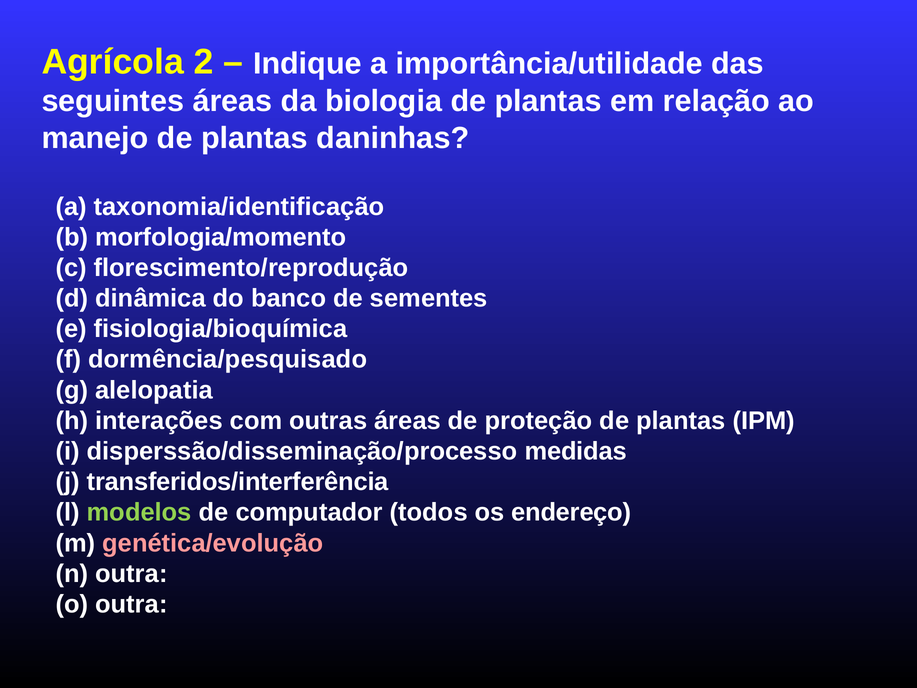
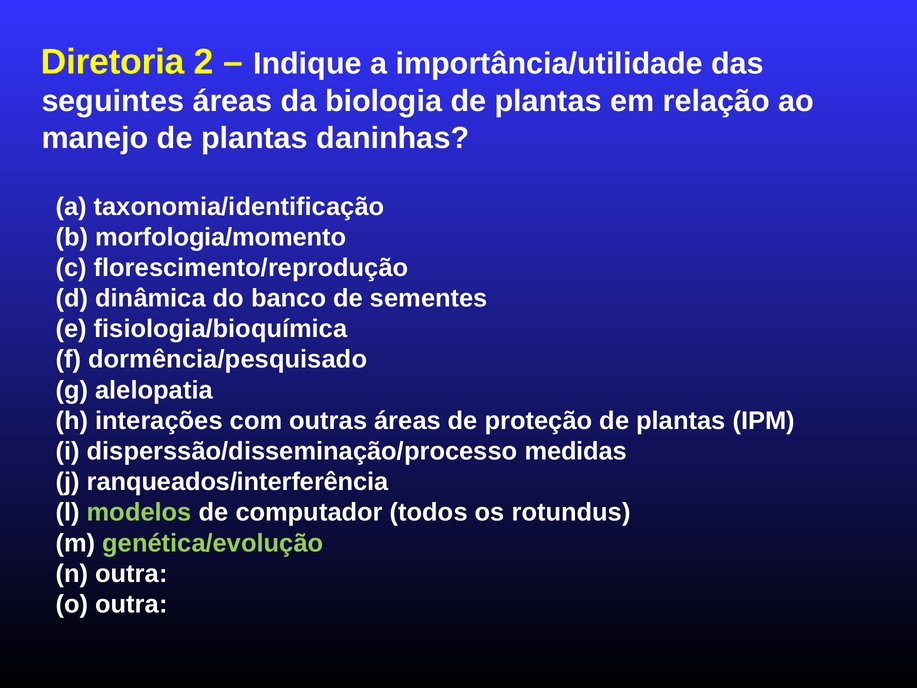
Agrícola: Agrícola -> Diretoria (113, 62)
transferidos/interferência: transferidos/interferência -> ranqueados/interferência (238, 482)
endereço: endereço -> rotundus (571, 512)
genética/evolução colour: pink -> light green (213, 543)
